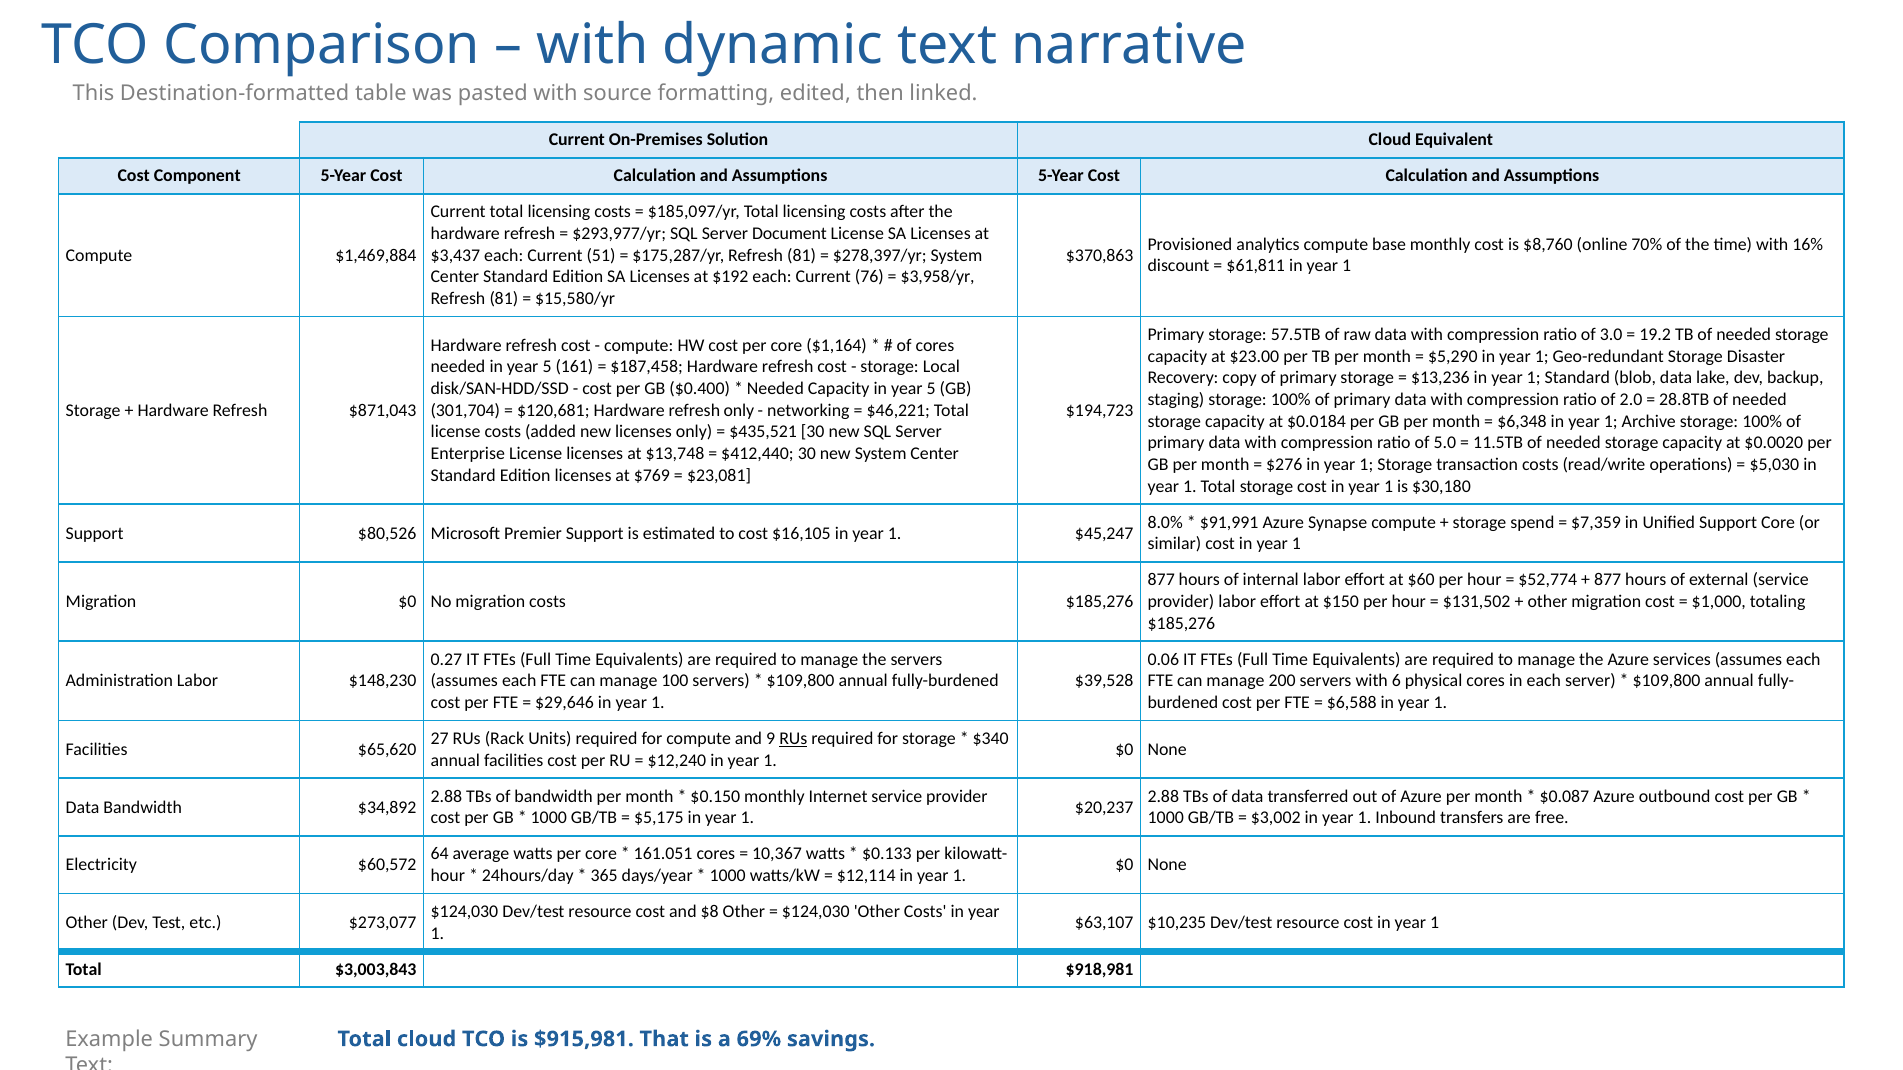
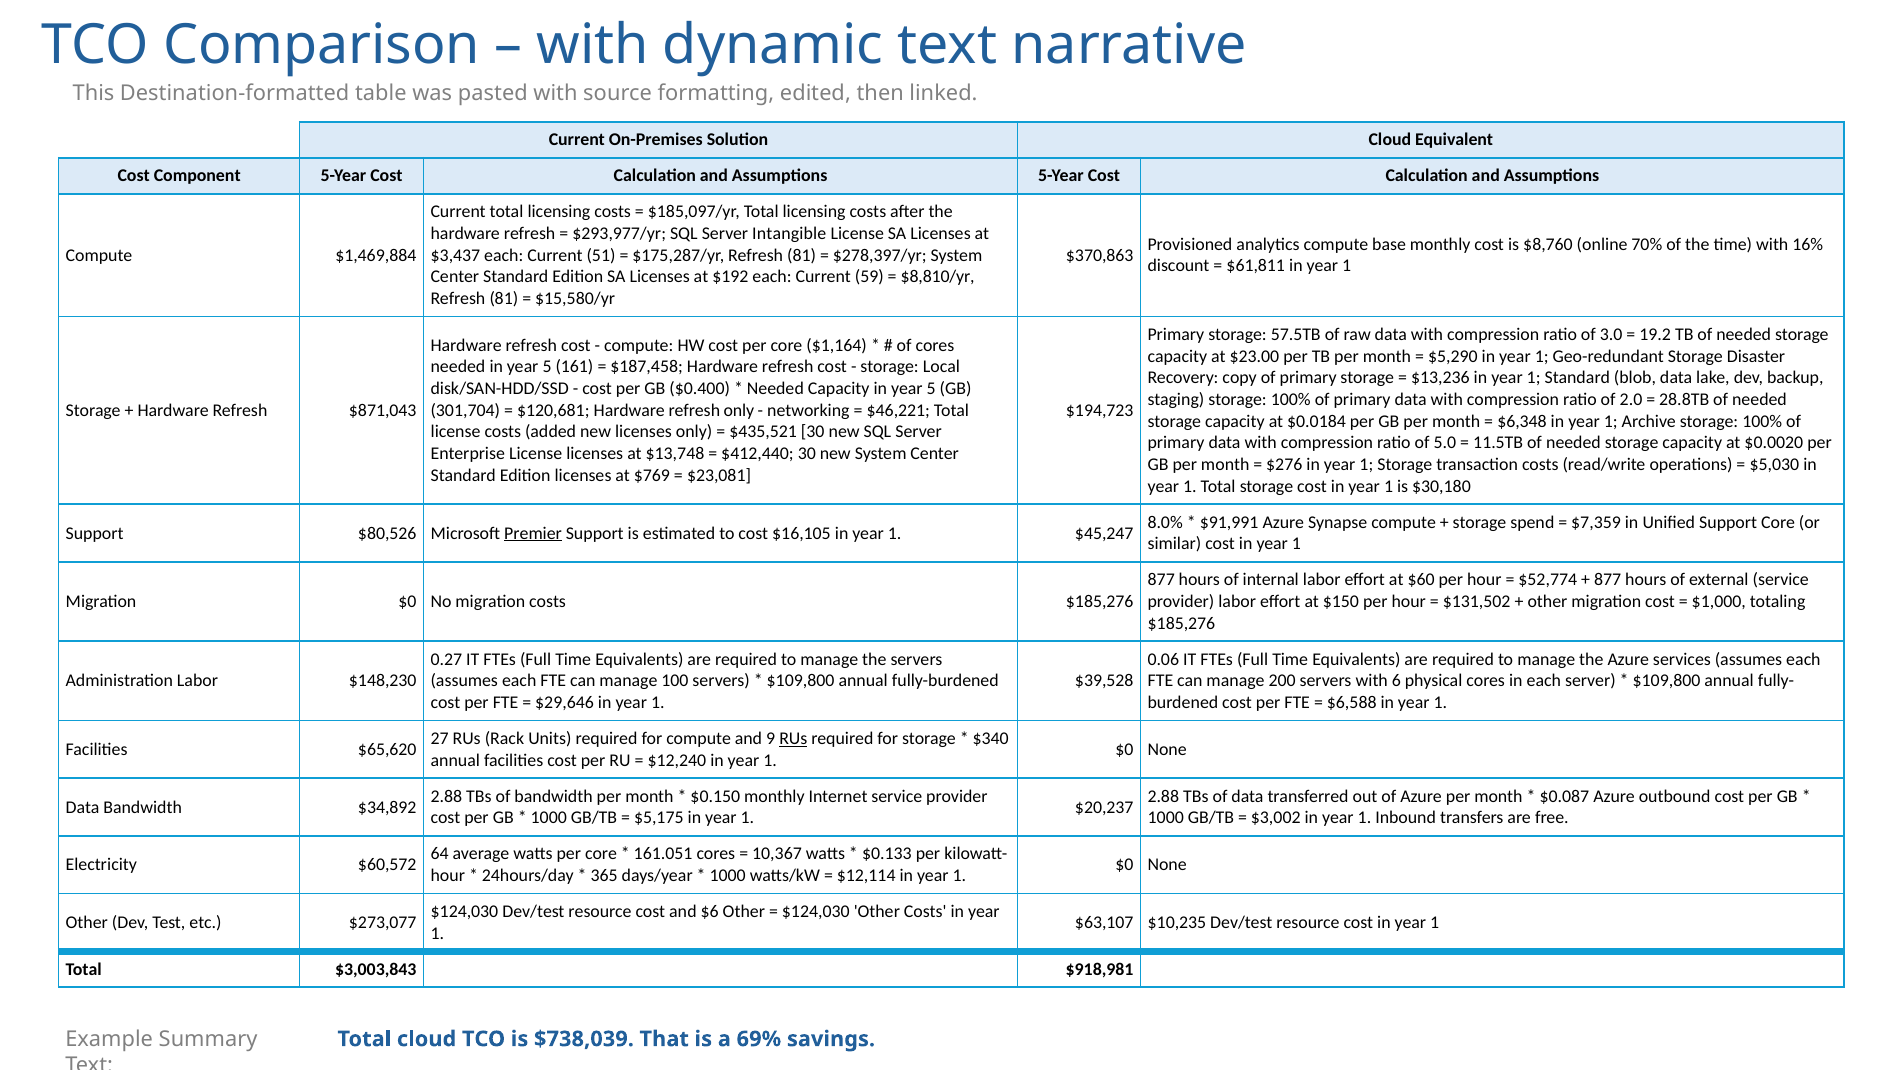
Document: Document -> Intangible (789, 234)
76: 76 -> 59 (869, 277)
$3,958/yr: $3,958/yr -> $8,810/yr (938, 277)
Premier underline: none -> present (533, 533)
$8: $8 -> $6 (710, 912)
$915,981: $915,981 -> $738,039 (584, 1039)
